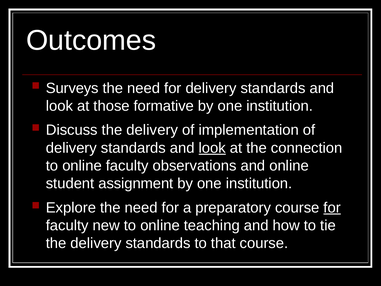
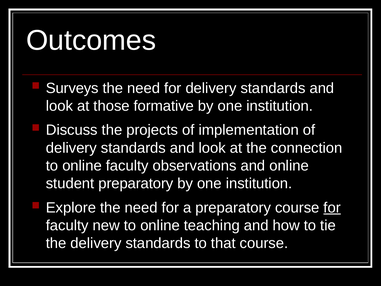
Discuss the delivery: delivery -> projects (152, 130)
look underline: present -> none (212, 148)
student assignment: assignment -> preparatory (136, 183)
